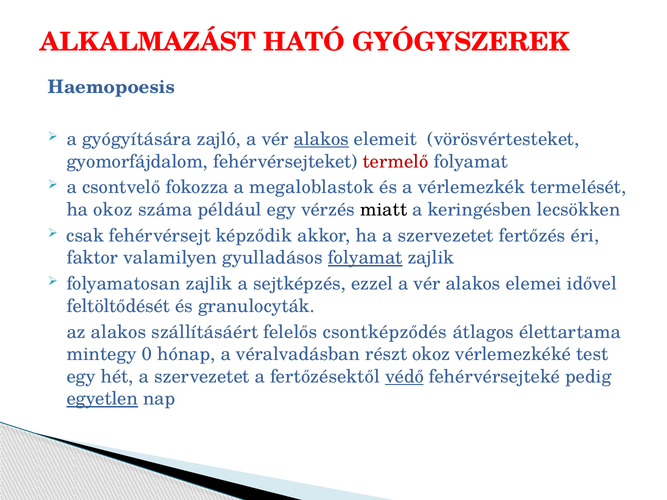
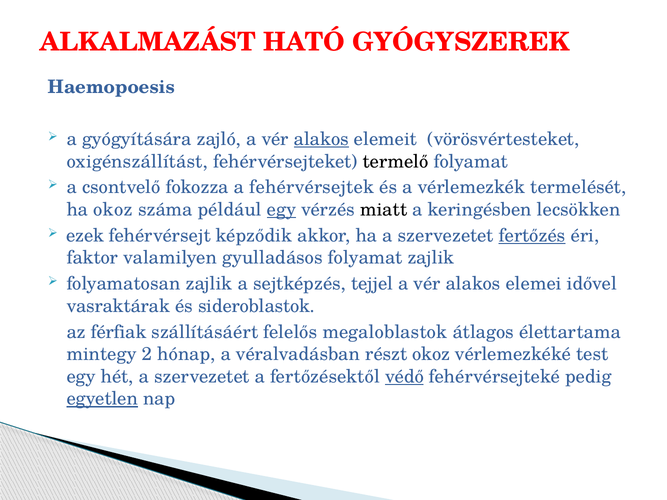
gyomorfájdalom: gyomorfájdalom -> oxigénszállítást (137, 161)
termelő colour: red -> black (396, 161)
megaloblastok: megaloblastok -> fehérvérsejtek (312, 187)
egy underline: none -> present (281, 210)
csak: csak -> ezek (85, 236)
fertőzés underline: none -> present (532, 236)
folyamat underline: present -> none (365, 258)
ezzel: ezzel -> tejjel (372, 284)
feltöltődését: feltöltődését -> vasraktárak (118, 306)
granulocyták: granulocyták -> sideroblastok (257, 306)
az alakos: alakos -> férfiak (119, 332)
csontképződés: csontképződés -> megaloblastok (385, 332)
0: 0 -> 2 (147, 354)
